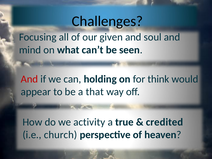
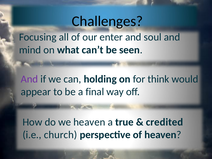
given: given -> enter (111, 37)
And colour: red -> purple (29, 79)
that: that -> final (95, 92)
we activity: activity -> heaven (89, 122)
